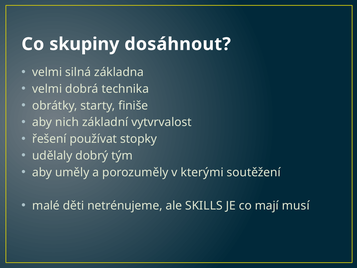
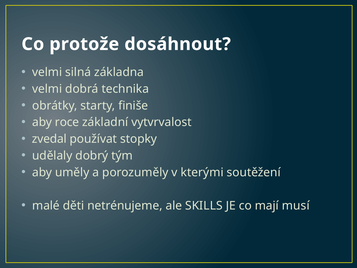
skupiny: skupiny -> protože (84, 44)
nich: nich -> roce (67, 122)
řešení: řešení -> zvedal (49, 139)
